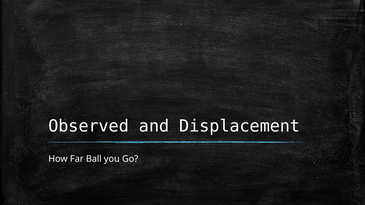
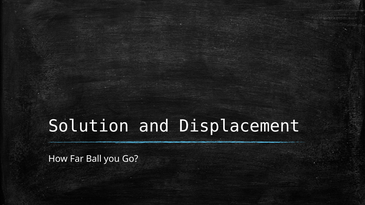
Observed: Observed -> Solution (89, 126)
